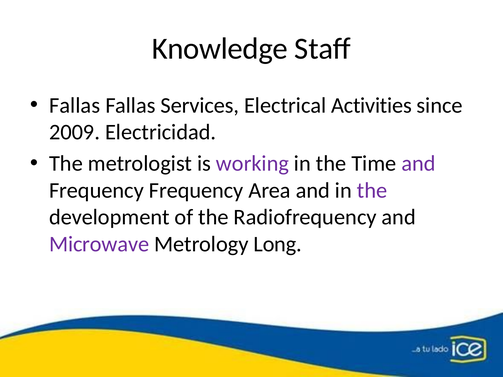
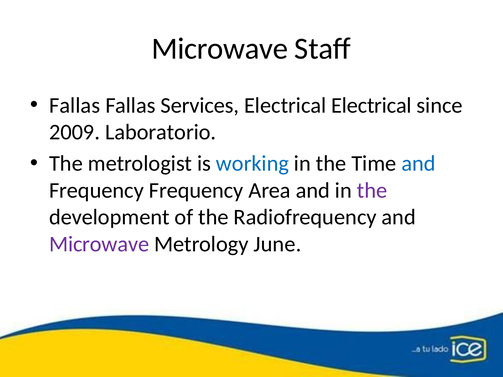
Knowledge: Knowledge -> Microwave (220, 49)
Electrical Activities: Activities -> Electrical (371, 106)
Electricidad: Electricidad -> Laboratorio (161, 132)
working colour: purple -> blue (252, 164)
and colour: purple -> blue (419, 164)
Long: Long -> June (277, 244)
